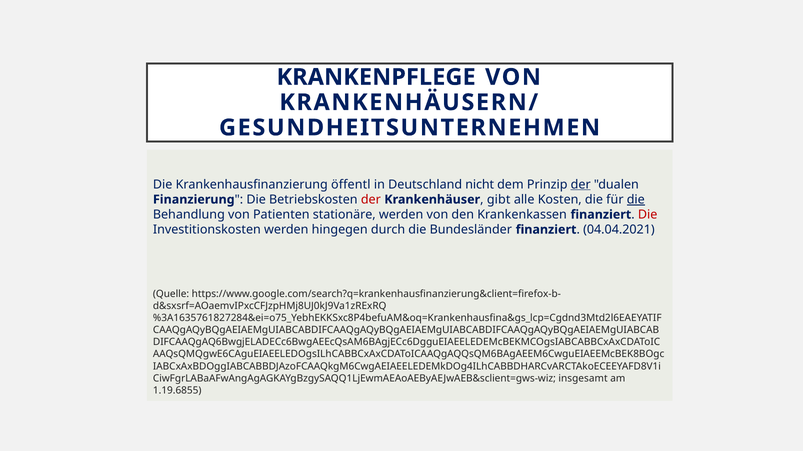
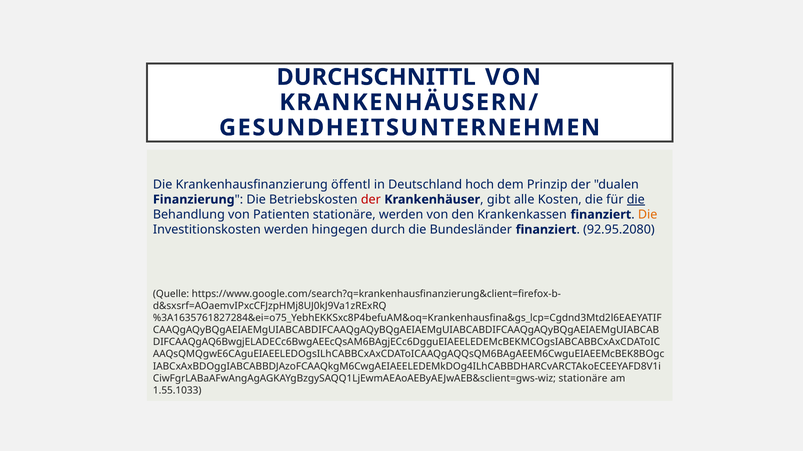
KRANKENPFLEGE: KRANKENPFLEGE -> DURCHSCHNITTL (376, 77)
nicht: nicht -> hoch (480, 185)
der underline: present -> none (581, 185)
Die colour: red -> orange (648, 215)
04.04.2021: 04.04.2021 -> 92.95.2080 (619, 230)
insgesamt: insgesamt -> stationäre (583, 379)
1.19.6855: 1.19.6855 -> 1.55.1033 (177, 391)
